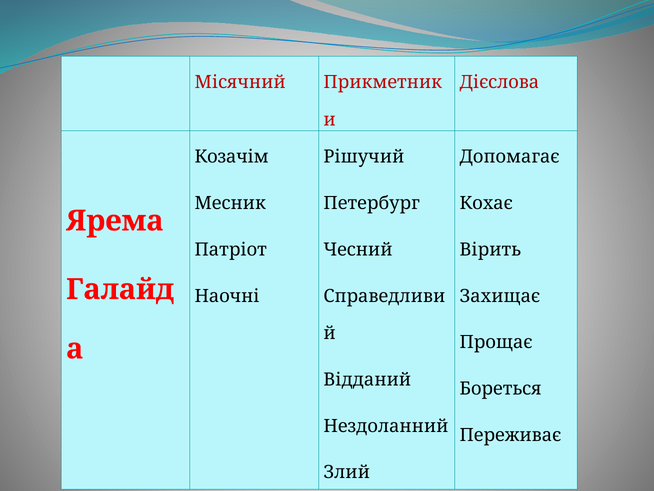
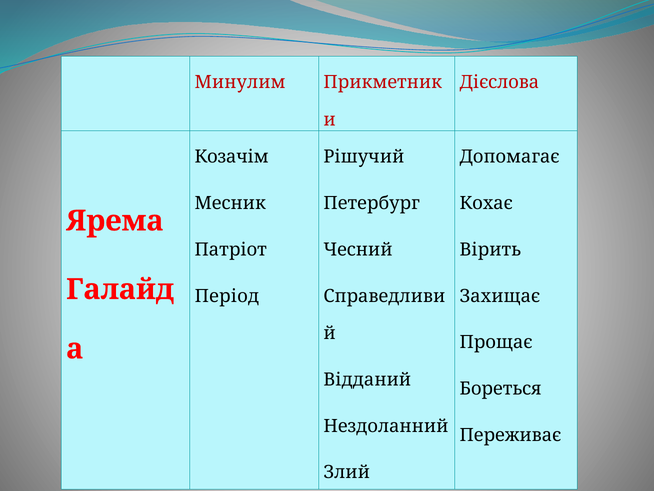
Місячний: Місячний -> Минулим (240, 82)
Наочні: Наочні -> Період (227, 296)
